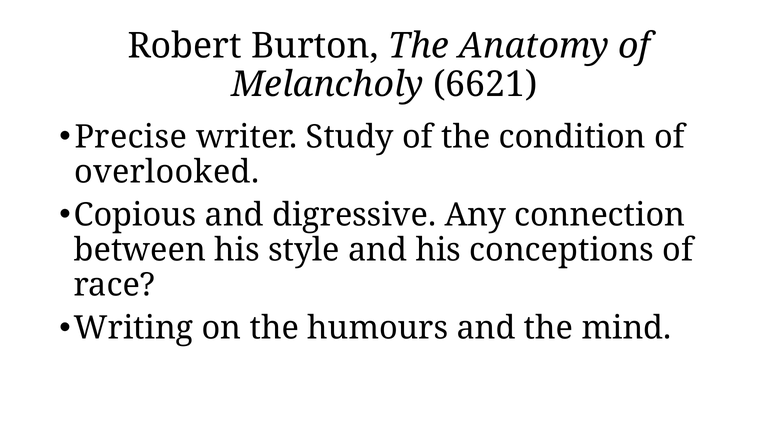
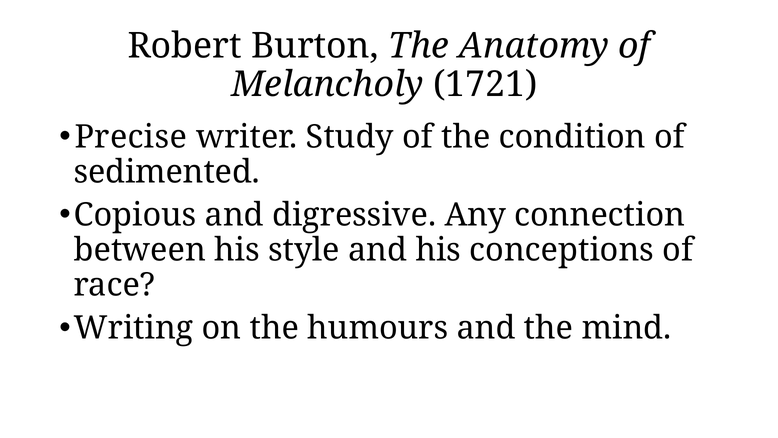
6621: 6621 -> 1721 (485, 85)
overlooked: overlooked -> sedimented (167, 172)
